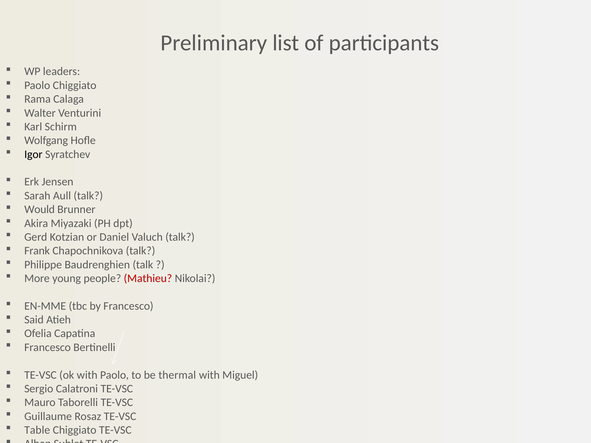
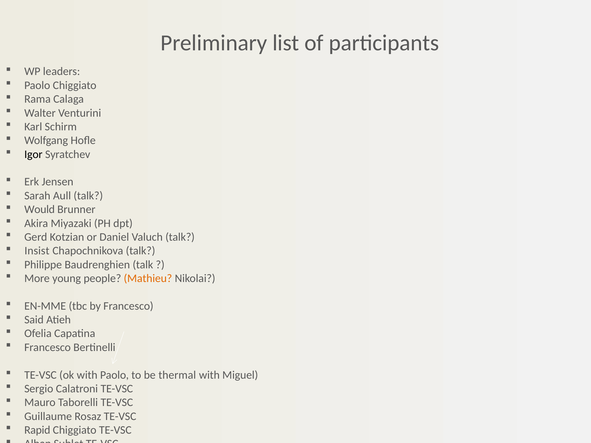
Frank: Frank -> Insist (37, 251)
Mathieu colour: red -> orange (148, 279)
Table: Table -> Rapid (37, 430)
